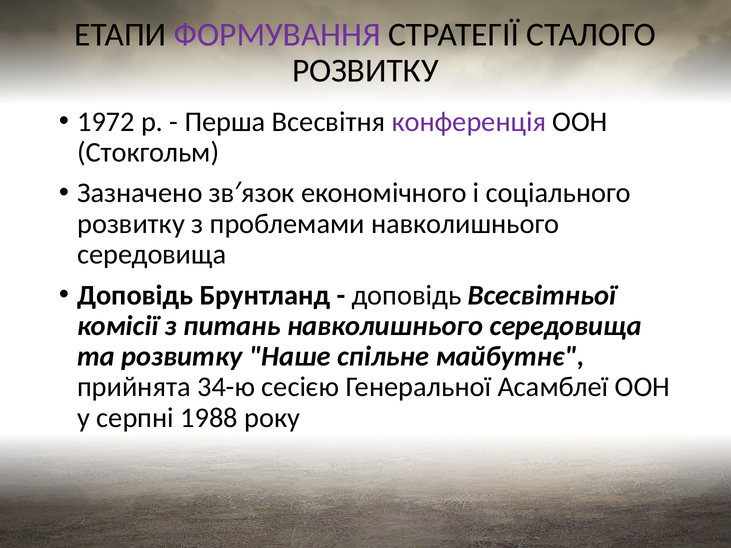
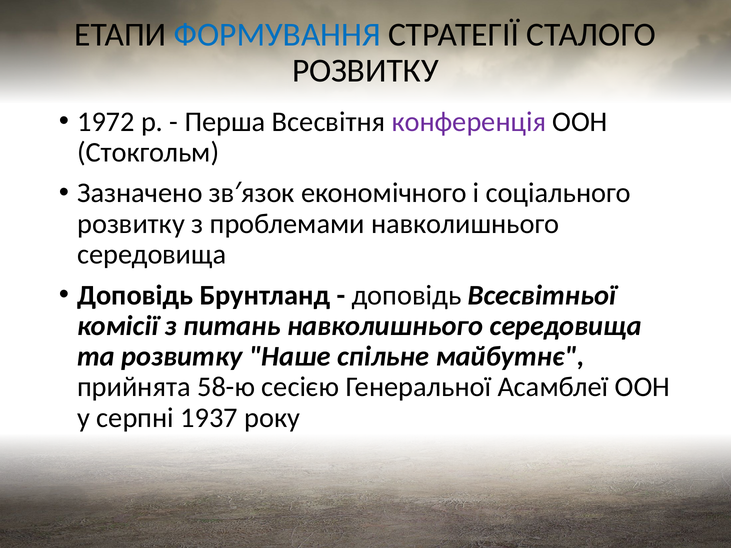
ФОРМУВАННЯ colour: purple -> blue (277, 35)
34-ю: 34-ю -> 58-ю (226, 387)
1988: 1988 -> 1937 (209, 418)
